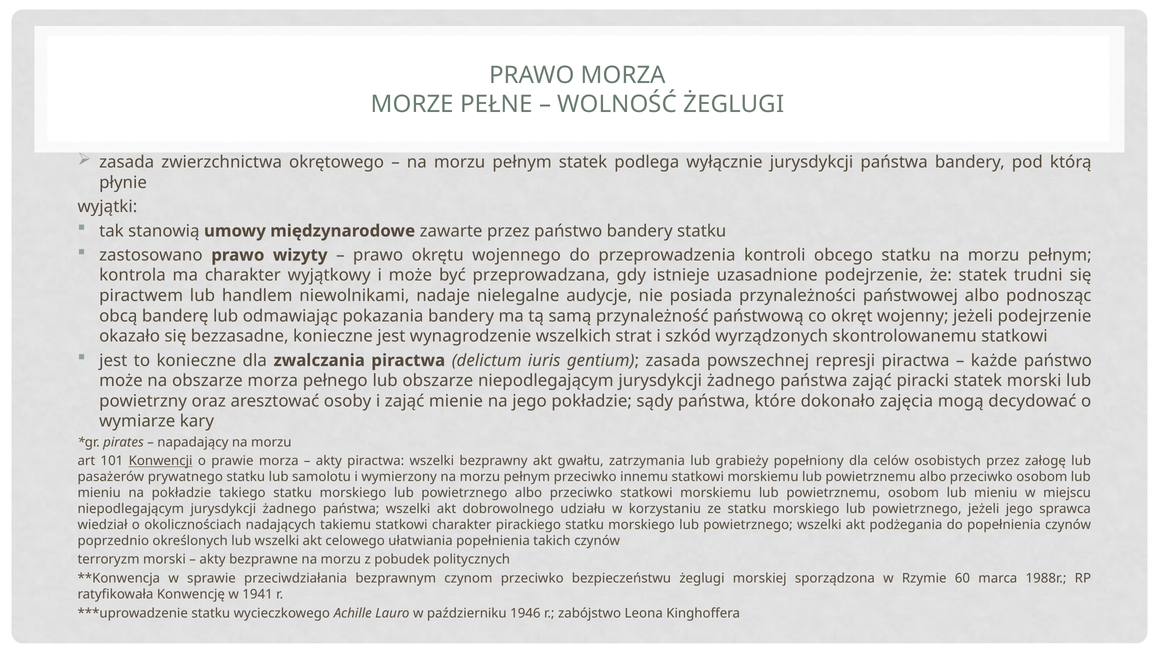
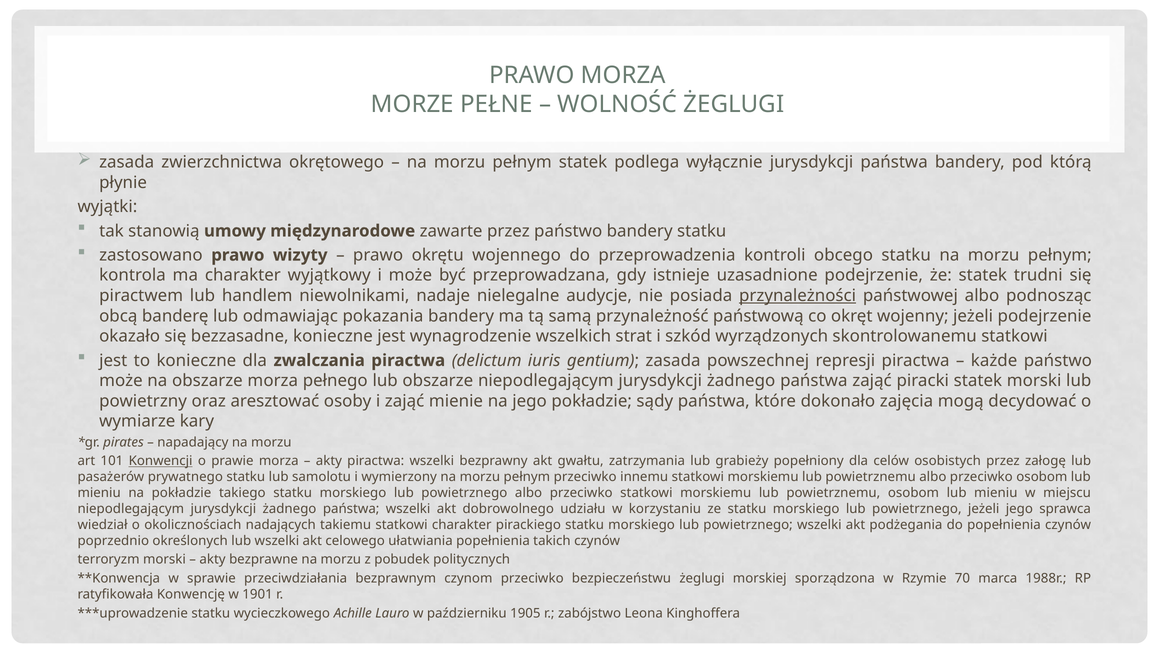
przynależności underline: none -> present (798, 296)
60: 60 -> 70 (962, 578)
1941: 1941 -> 1901 (258, 594)
1946: 1946 -> 1905 (525, 613)
